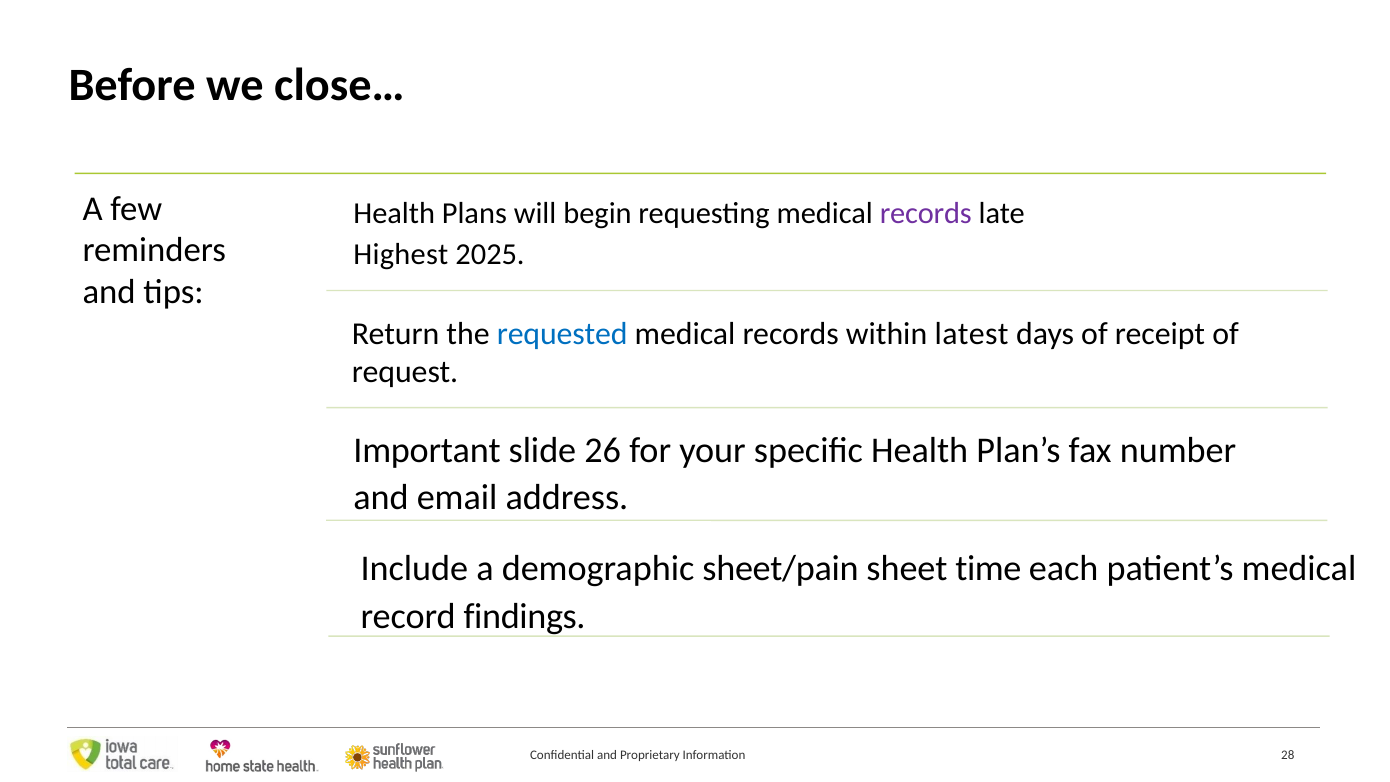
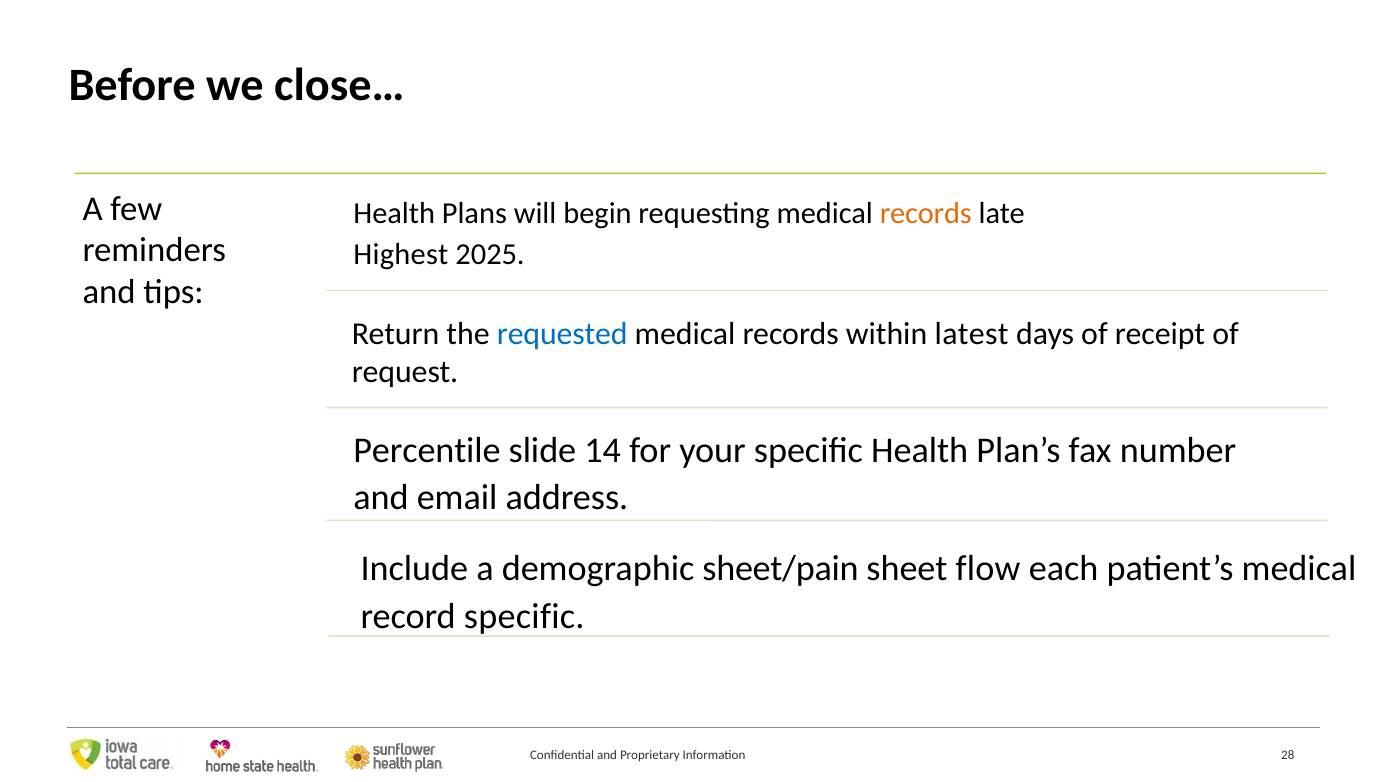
records colour: purple -> orange (926, 214)
Important: Important -> Percentile (427, 450)
26: 26 -> 14 (603, 450)
time: time -> flow (988, 569)
record findings: findings -> specific (524, 617)
